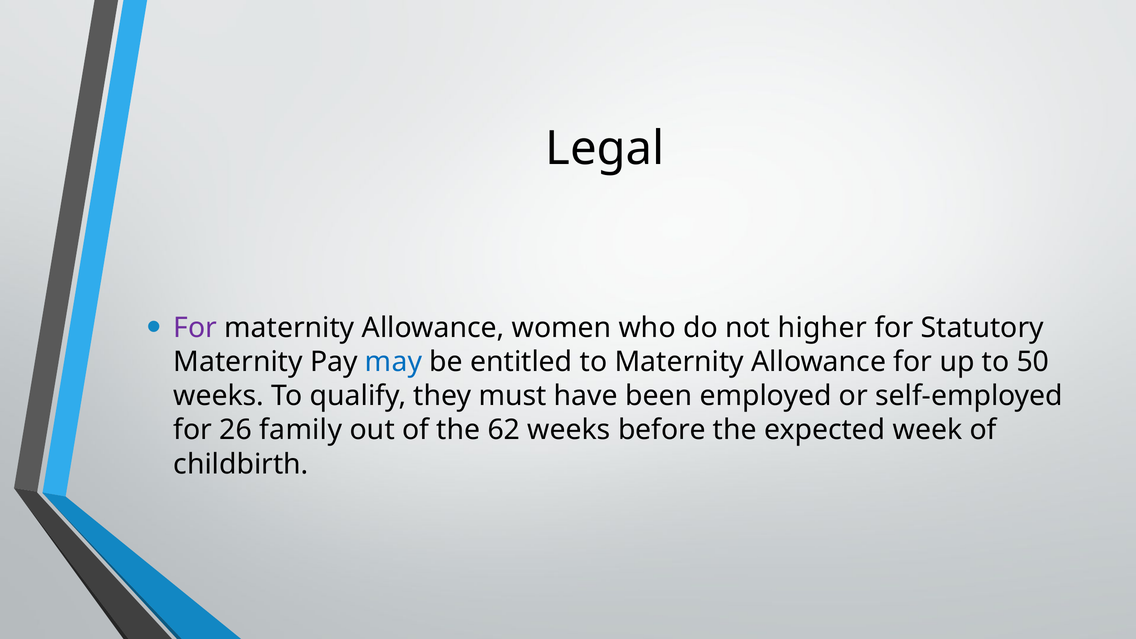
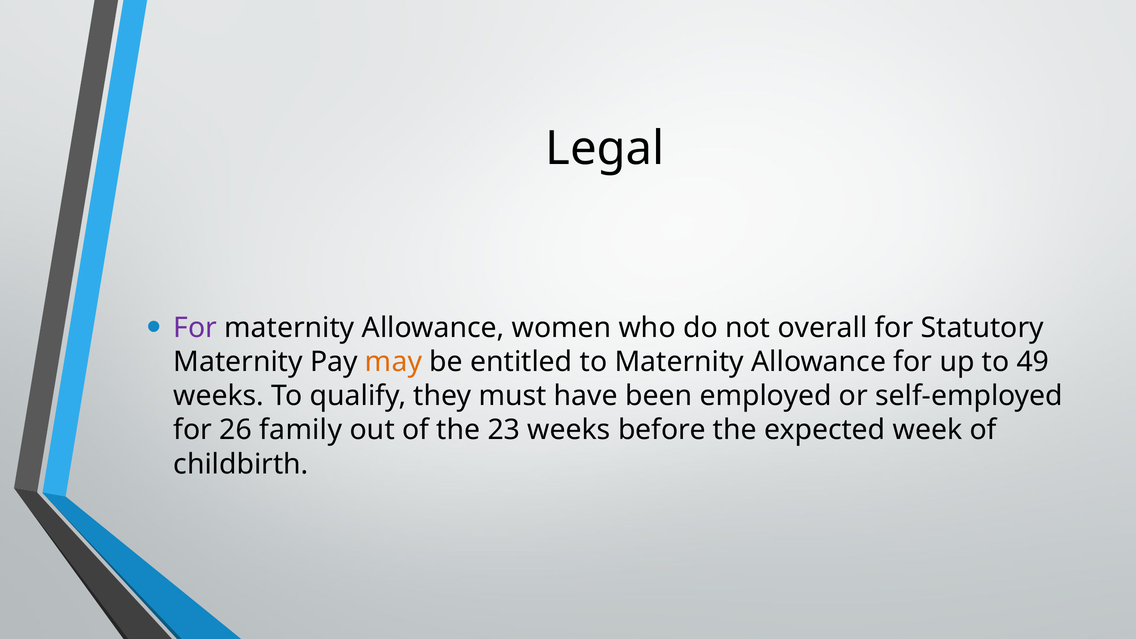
higher: higher -> overall (822, 328)
may colour: blue -> orange (394, 362)
50: 50 -> 49 (1033, 362)
62: 62 -> 23 (504, 430)
